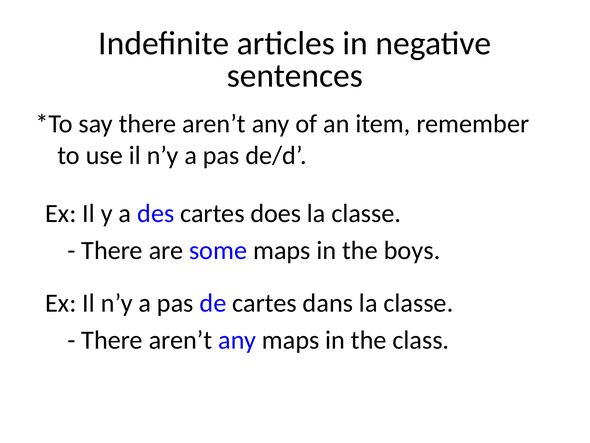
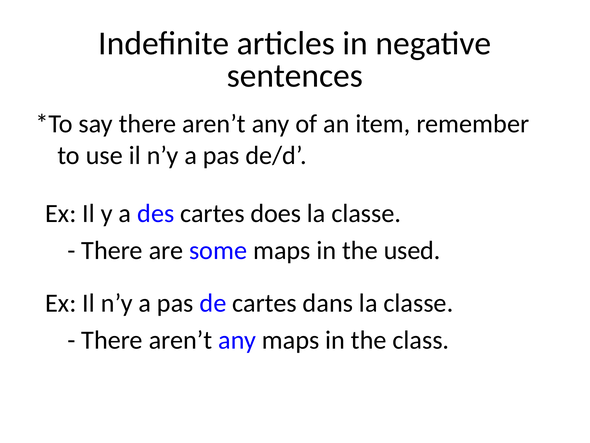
boys: boys -> used (412, 250)
